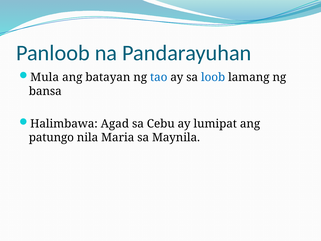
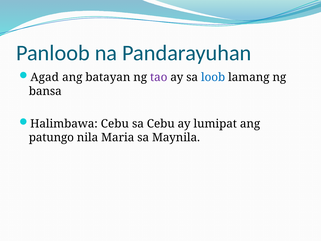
Mula: Mula -> Agad (45, 77)
tao colour: blue -> purple (159, 77)
Halimbawa Agad: Agad -> Cebu (115, 124)
